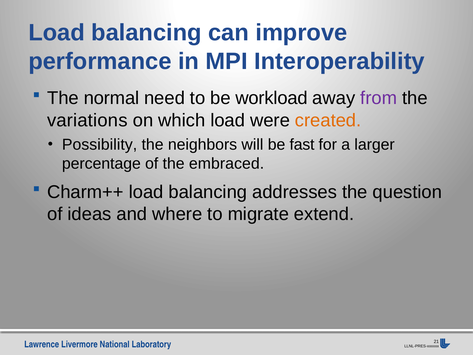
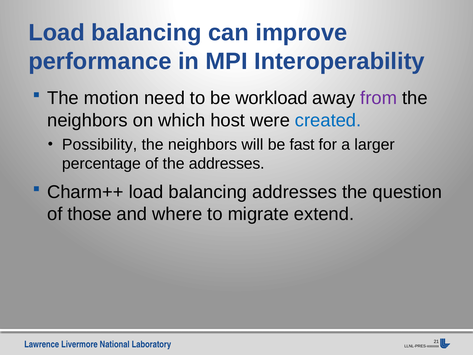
normal: normal -> motion (111, 98)
variations: variations -> neighbors (87, 120)
which load: load -> host (228, 120)
created colour: orange -> blue (328, 120)
the embraced: embraced -> addresses (227, 163)
ideas: ideas -> those (90, 214)
